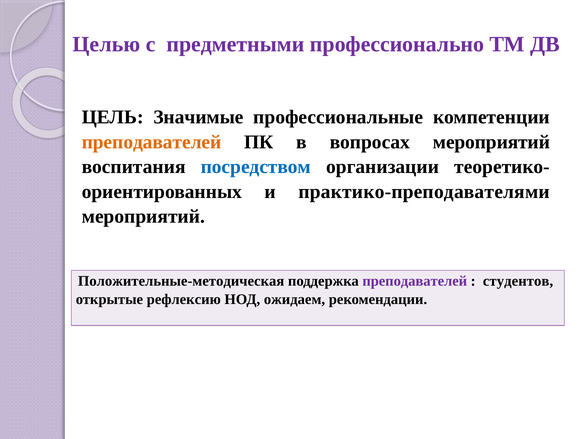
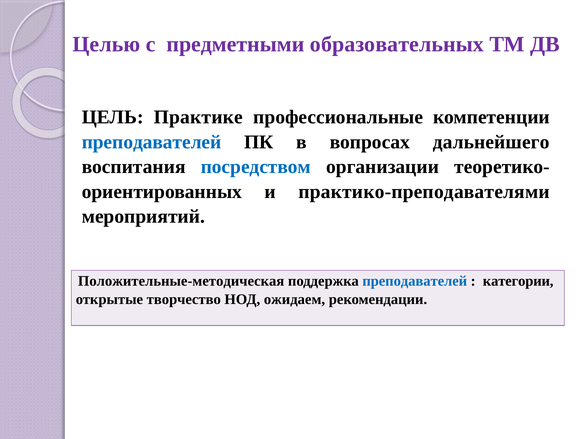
профессионально: профессионально -> образовательных (397, 44)
Значимые: Значимые -> Практике (198, 117)
преподавателей colour: orange -> blue (152, 142)
вопросах мероприятий: мероприятий -> дальнейшего (491, 142)
преподавателей colour: purple -> blue (415, 281)
студентов: студентов -> категории (518, 281)
рефлексию: рефлексию -> творчество (184, 299)
